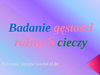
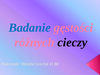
cieczy colour: green -> black (72, 42)
